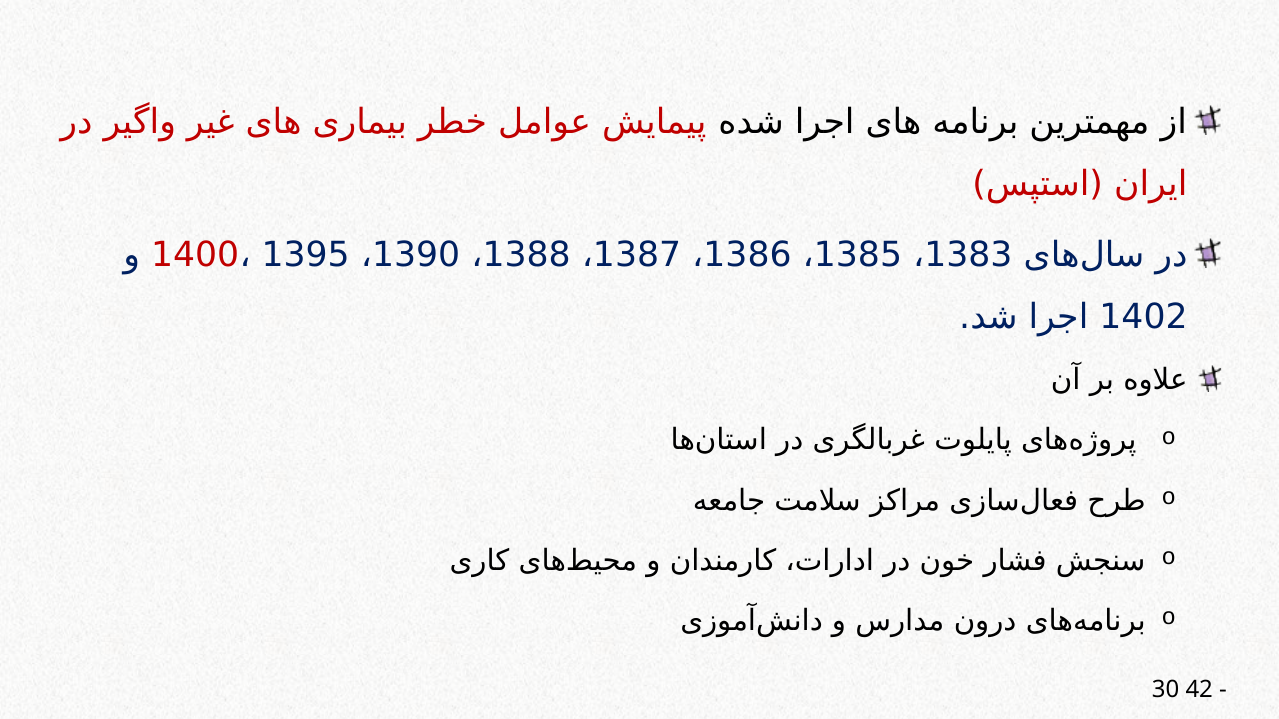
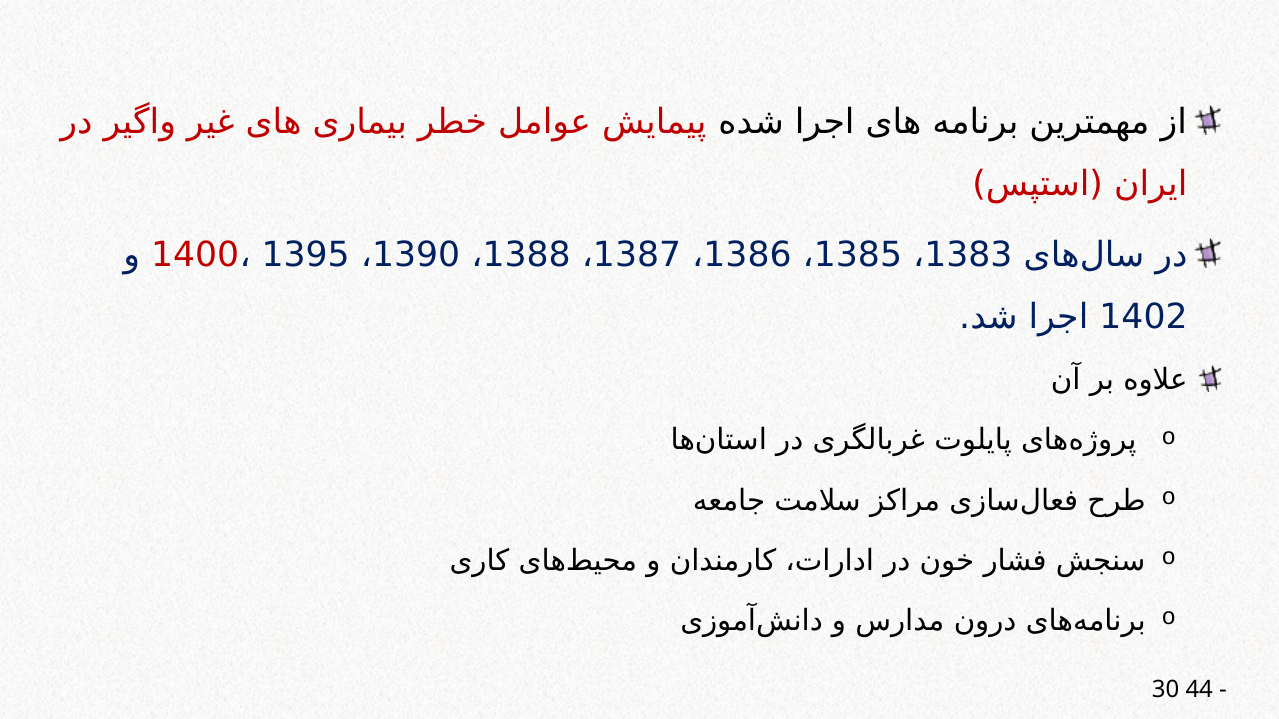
42: 42 -> 44 (1199, 690)
